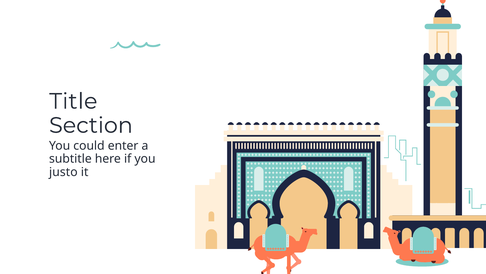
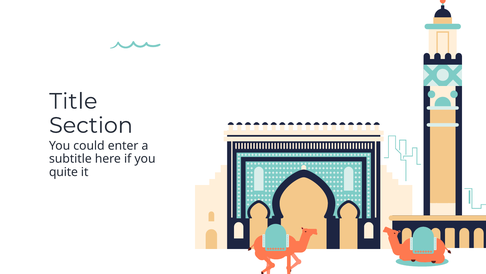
justo: justo -> quite (63, 172)
